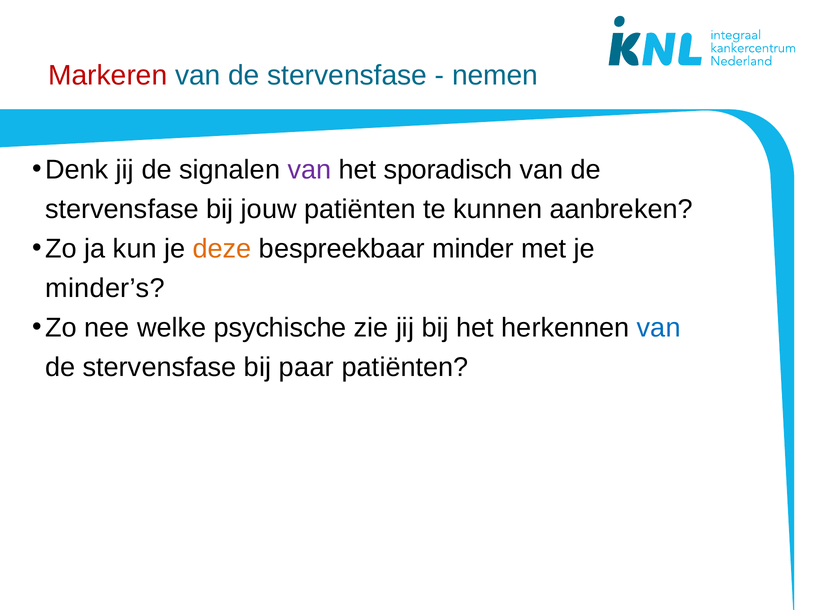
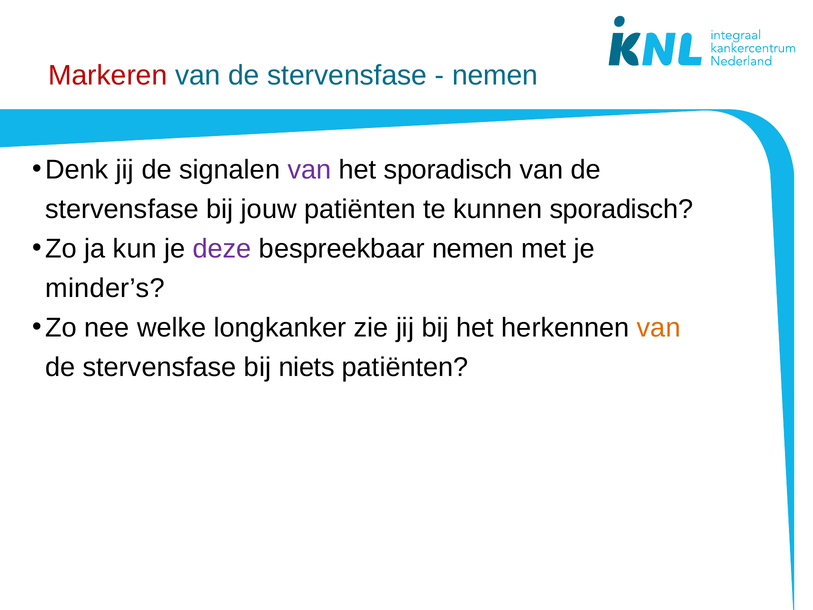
kunnen aanbreken: aanbreken -> sporadisch (621, 209)
deze colour: orange -> purple (222, 249)
bespreekbaar minder: minder -> nemen (473, 249)
psychische: psychische -> longkanker (280, 328)
van colour: blue -> orange (659, 328)
paar: paar -> niets (307, 367)
